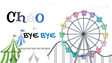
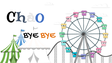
BYE colour: blue -> orange (48, 34)
